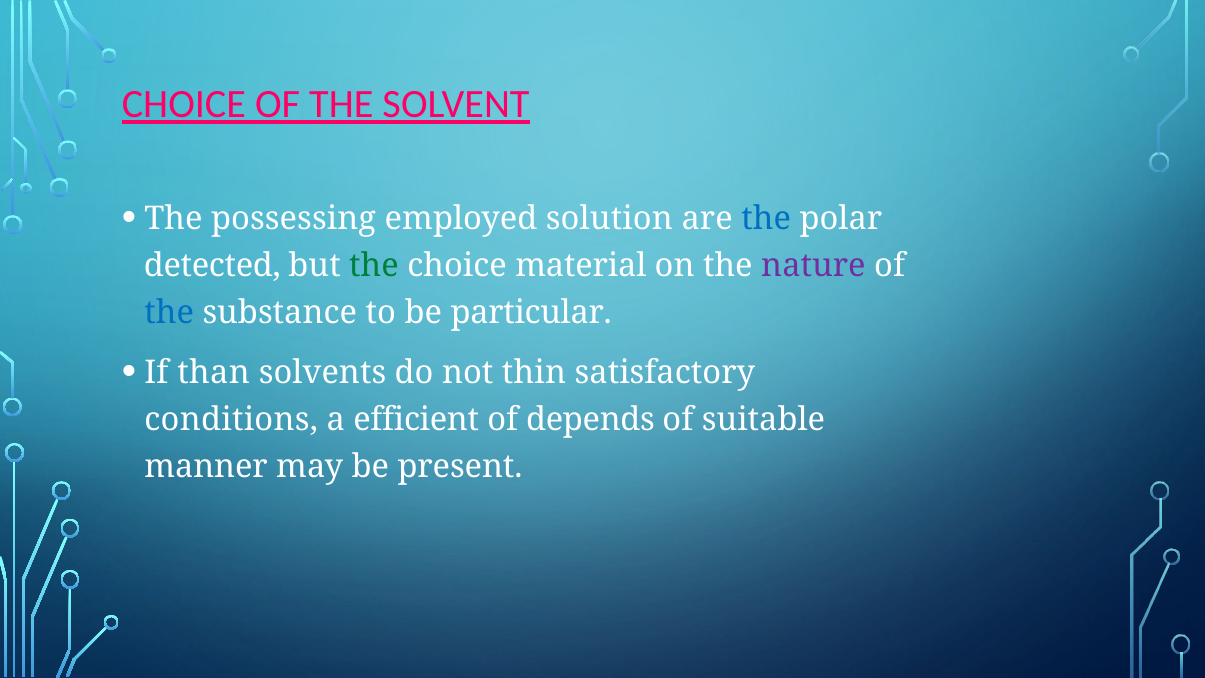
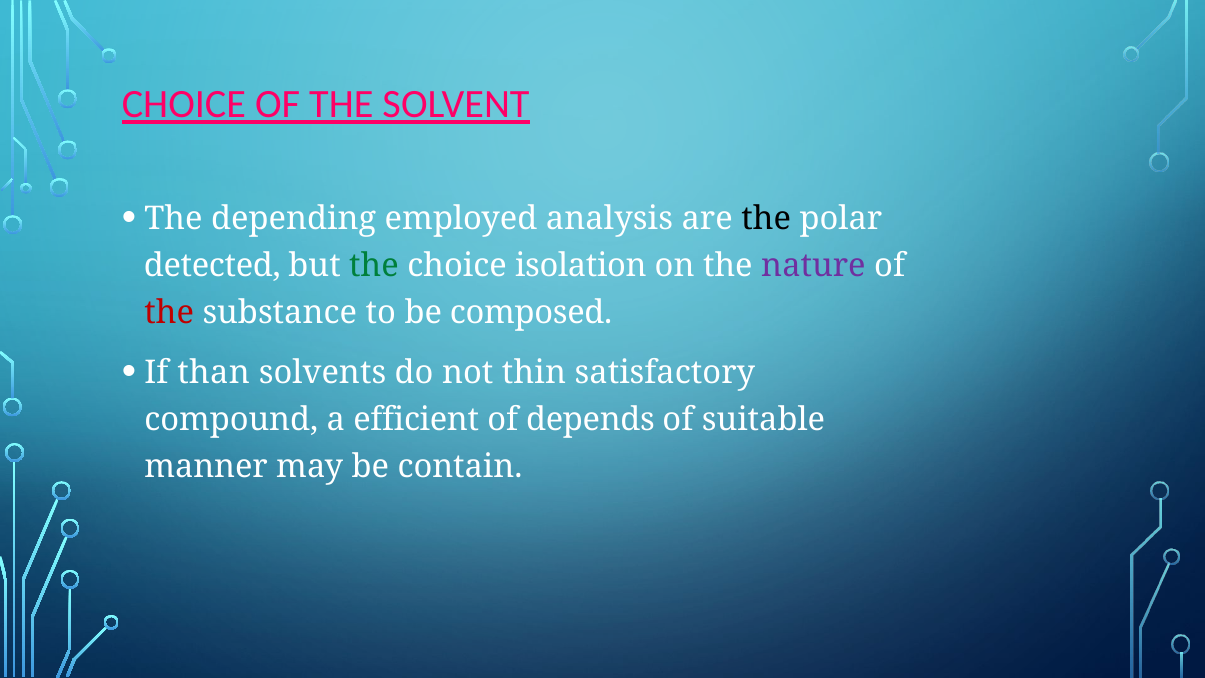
possessing: possessing -> depending (294, 219)
solution: solution -> analysis (609, 219)
the colour: blue -> black (766, 219)
material: material -> isolation (581, 266)
the colour: blue -> red (169, 313)
particular: particular -> composed (531, 313)
conditions: conditions -> compound (231, 420)
present: present -> contain (460, 467)
